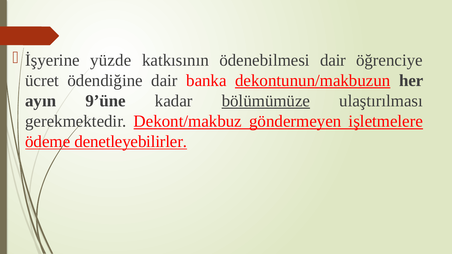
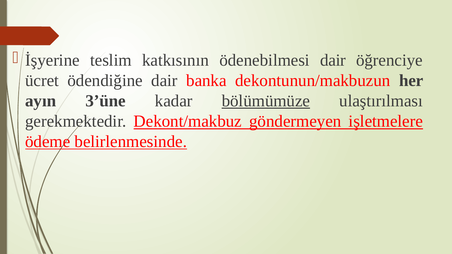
yüzde: yüzde -> teslim (111, 60)
dekontunun/makbuzun underline: present -> none (313, 81)
9’üne: 9’üne -> 3’üne (106, 101)
denetleyebilirler: denetleyebilirler -> belirlenmesinde (131, 142)
